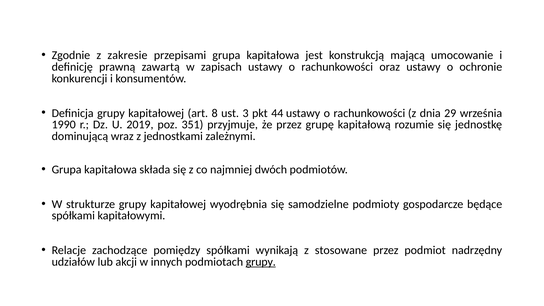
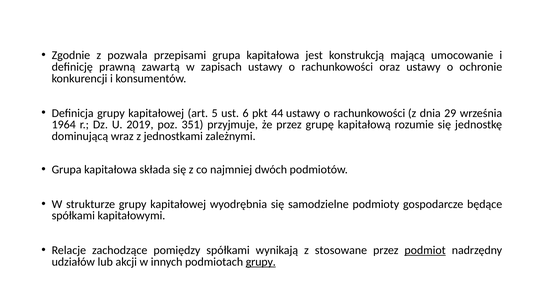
zakresie: zakresie -> pozwala (127, 55)
8: 8 -> 5 (215, 113)
3: 3 -> 6 (246, 113)
1990: 1990 -> 1964 (64, 125)
podmiot underline: none -> present (425, 250)
